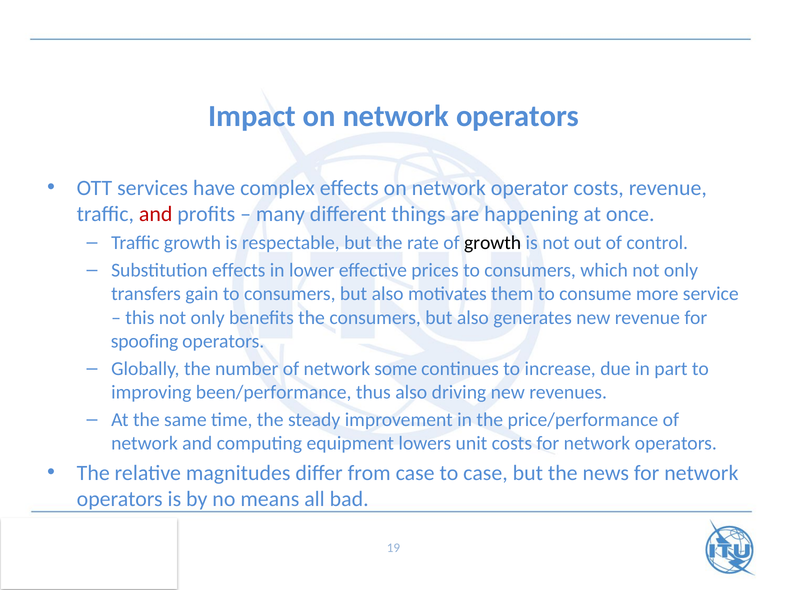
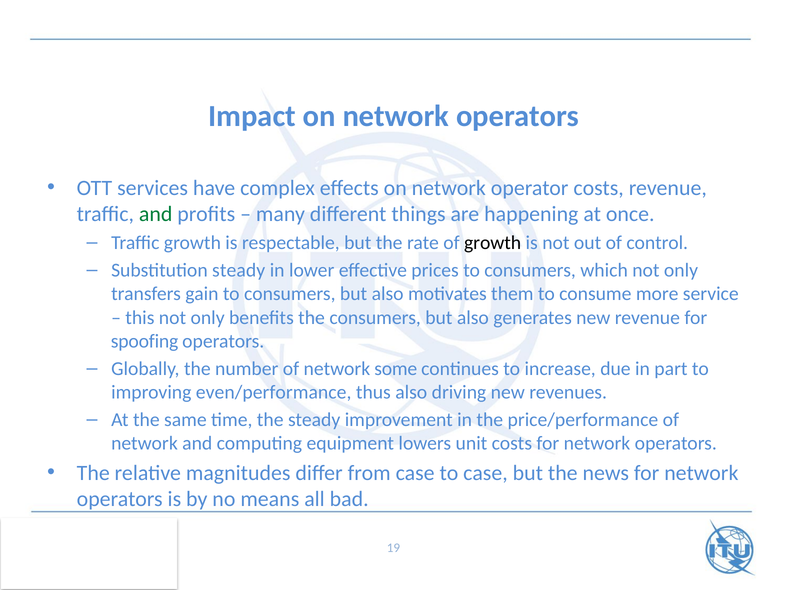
and colour: red -> green (156, 214)
Substitution effects: effects -> steady (239, 271)
been/performance: been/performance -> even/performance (274, 392)
